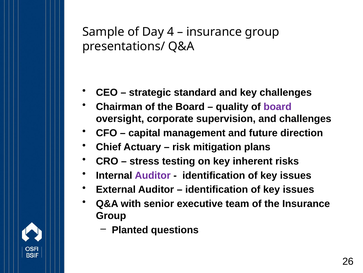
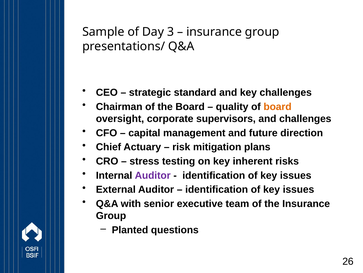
4: 4 -> 3 (171, 32)
board colour: purple -> orange (278, 106)
supervision: supervision -> supervisors (226, 118)
